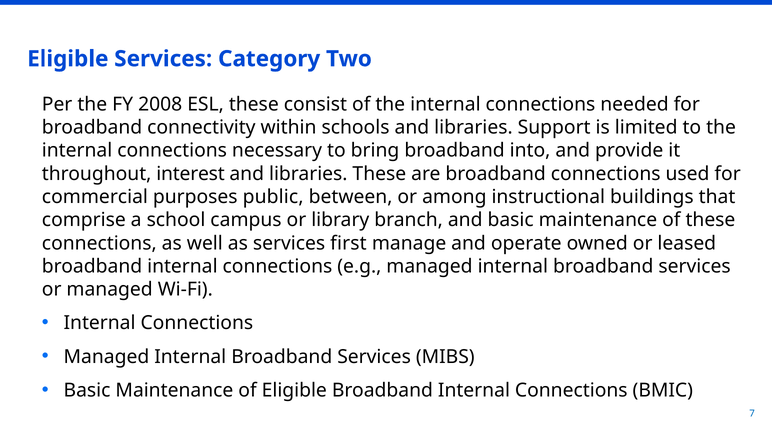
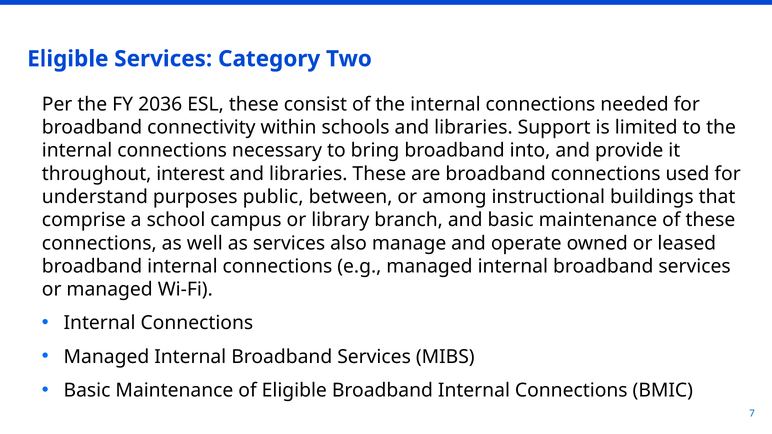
2008: 2008 -> 2036 (160, 104)
commercial: commercial -> understand (95, 197)
first: first -> also (349, 243)
